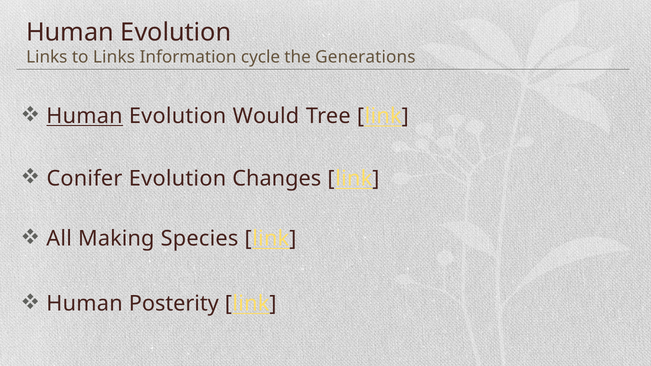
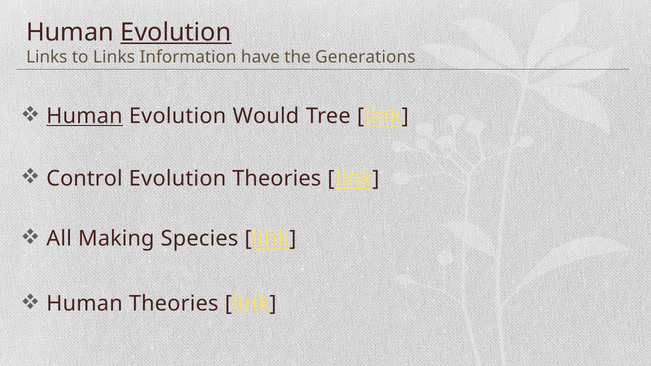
Evolution underline: none -> present (176, 32)
cycle: cycle -> have (260, 57)
Conifer: Conifer -> Control (85, 179)
Evolution Changes: Changes -> Theories (277, 179)
Human Posterity: Posterity -> Theories (174, 304)
